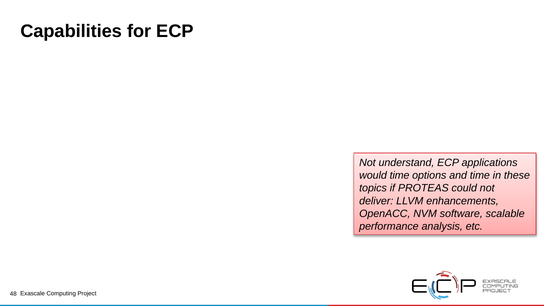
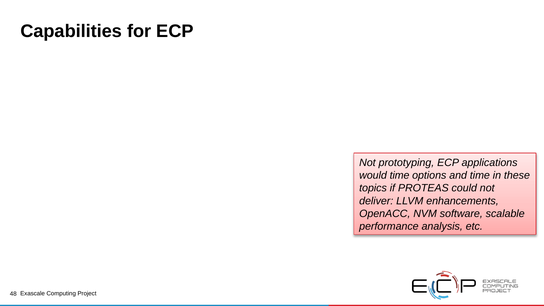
understand: understand -> prototyping (406, 163)
